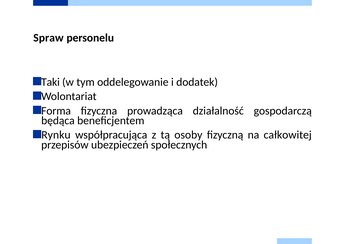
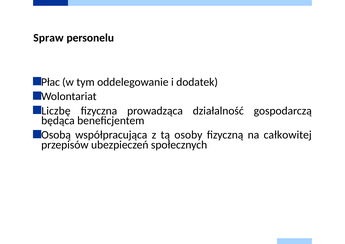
Taki: Taki -> Płac (50, 82)
Forma: Forma -> Liczbę (56, 111)
Rynku: Rynku -> Osobą (56, 135)
